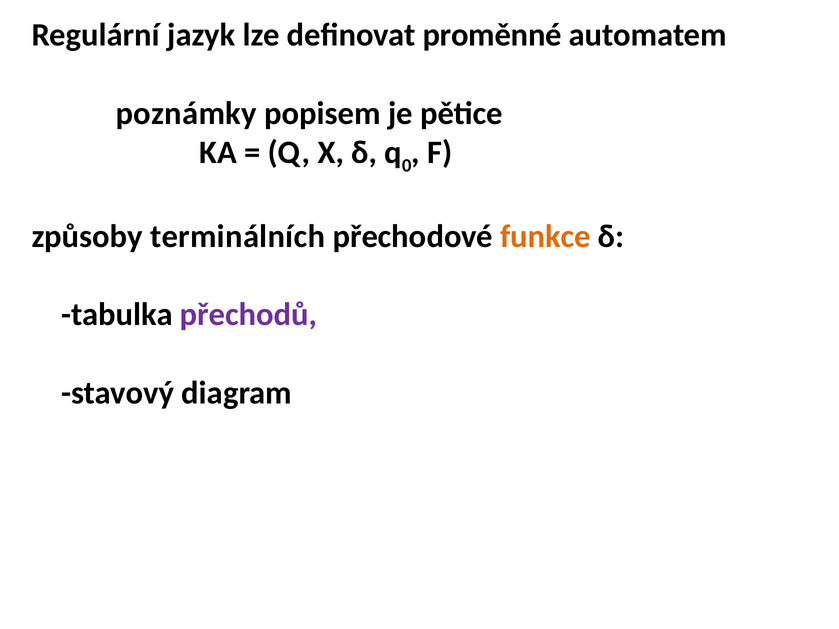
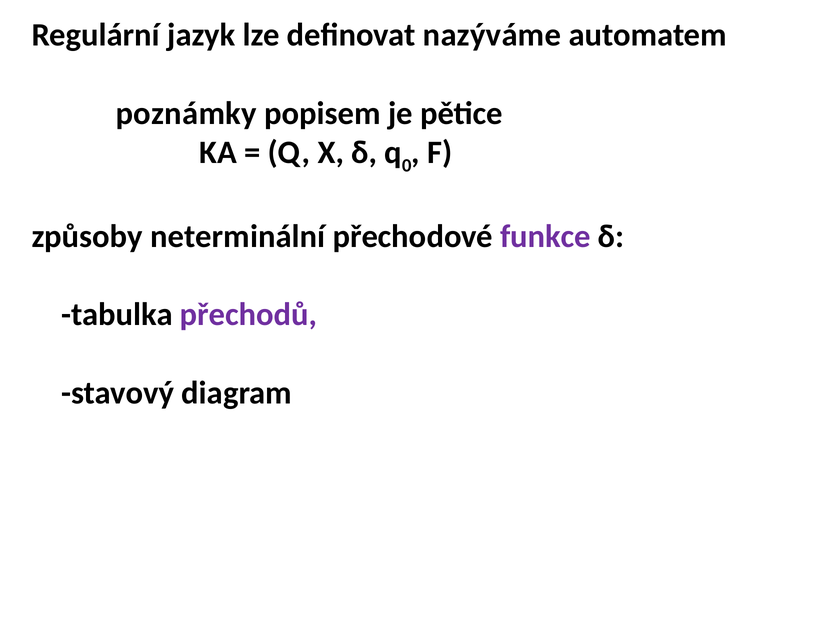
proměnné: proměnné -> nazýváme (492, 35)
terminálních: terminálních -> neterminální (238, 236)
funkce colour: orange -> purple (545, 236)
